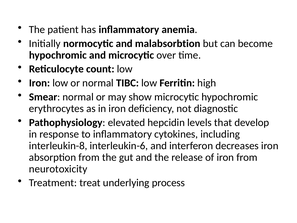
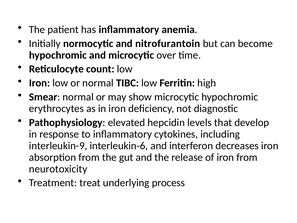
malabsorbtion: malabsorbtion -> nitrofurantoin (168, 43)
interleukin-8: interleukin-8 -> interleukin-9 (58, 146)
